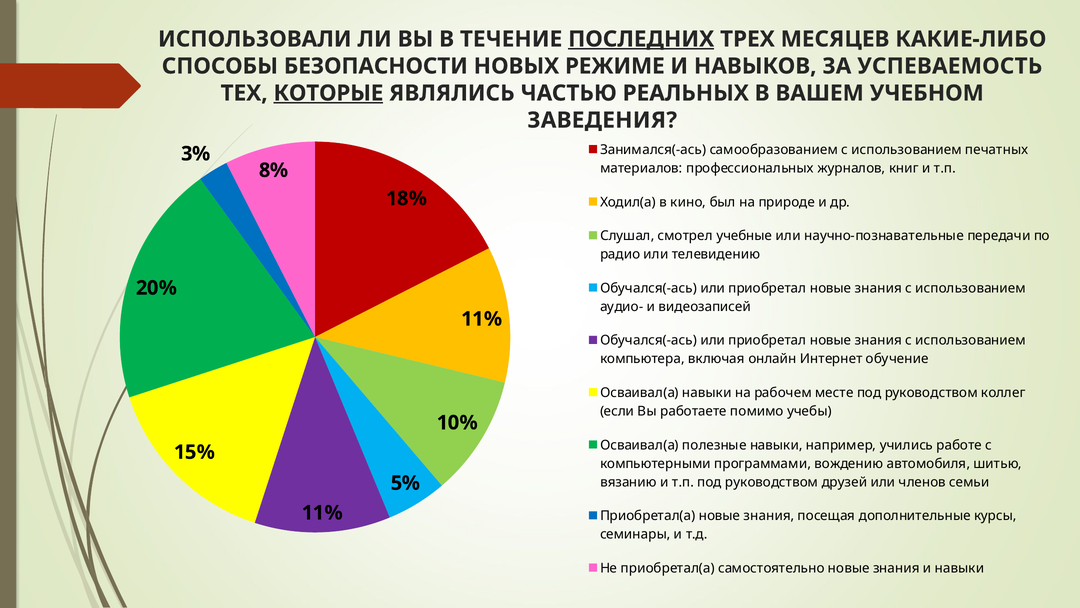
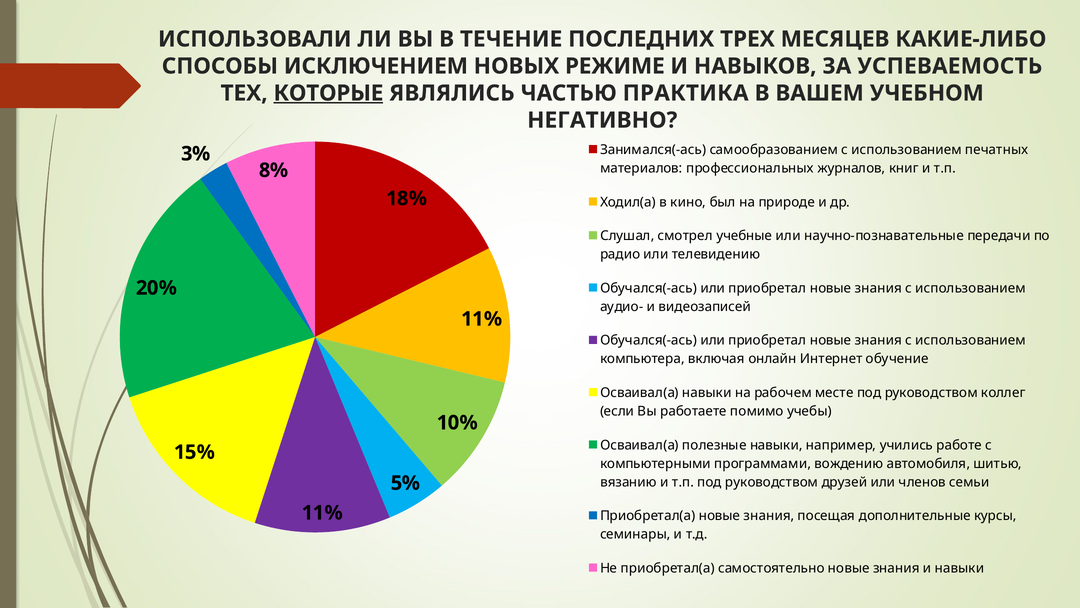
ПОСЛЕДНИХ underline: present -> none (641, 39)
БЕЗОПАСНОСТИ: БЕЗОПАСНОСТИ -> ИСКЛЮЧЕНИЕМ (376, 66)
РЕАЛЬНЫХ: РЕАЛЬНЫХ -> ПРАКТИКА (686, 93)
ЗАВЕДЕНИЯ: ЗАВЕДЕНИЯ -> НЕГАТИВНО (602, 120)
